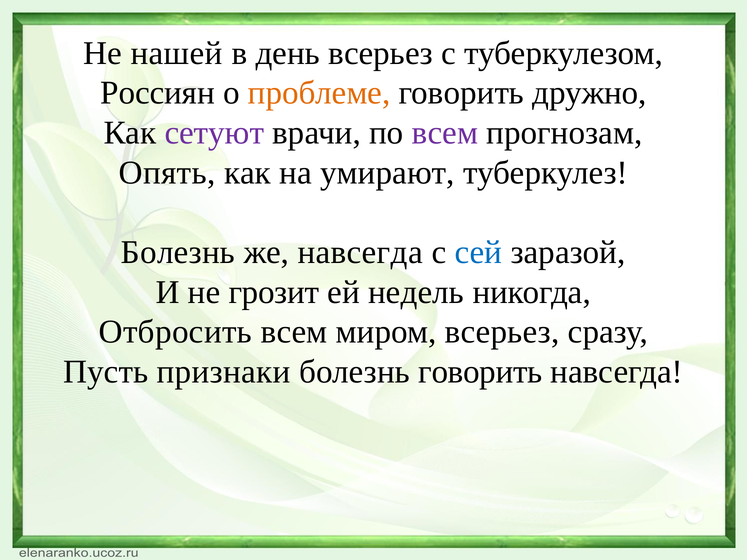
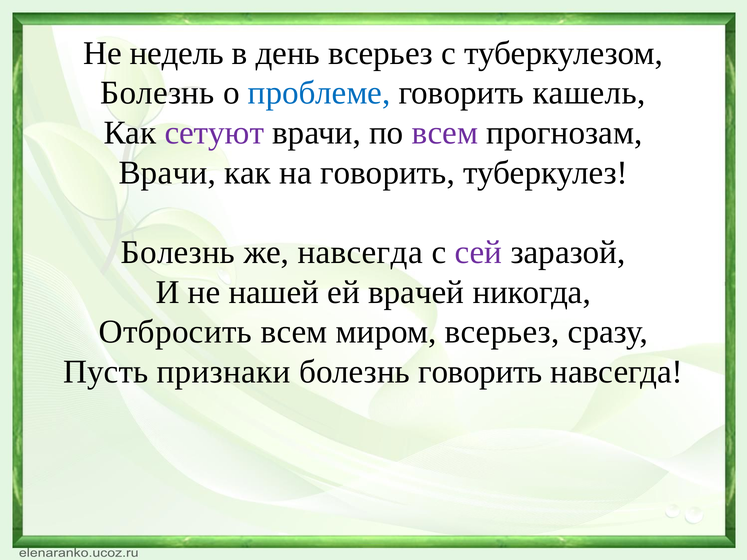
нашей: нашей -> недель (177, 53)
Россиян: Россиян -> Болезнь (157, 93)
проблеме colour: orange -> blue (319, 93)
дружно: дружно -> кашель (589, 93)
Опять: Опять -> Врачи (167, 173)
на умирают: умирают -> говорить (387, 173)
сей colour: blue -> purple (478, 252)
грозит: грозит -> нашей (274, 292)
недель: недель -> врачей (416, 292)
